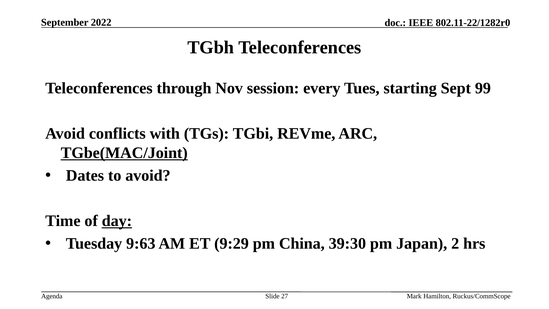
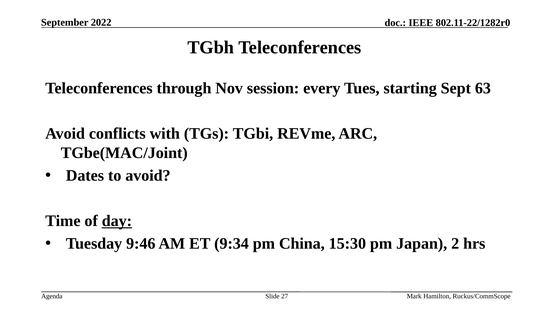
99: 99 -> 63 (483, 88)
TGbe(MAC/Joint underline: present -> none (124, 153)
9:63: 9:63 -> 9:46 (141, 243)
9:29: 9:29 -> 9:34 (232, 243)
39:30: 39:30 -> 15:30 (347, 243)
